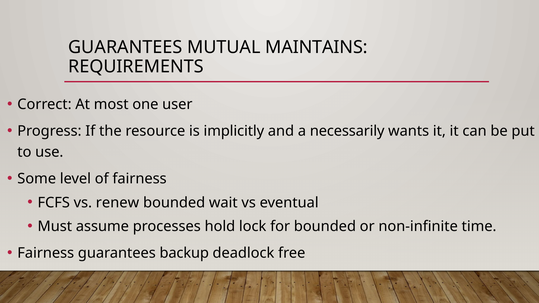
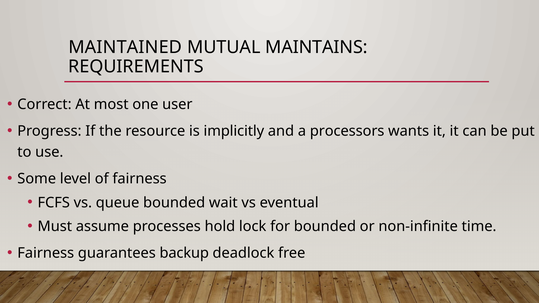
GUARANTEES: GUARANTEES -> MAINTAINED (125, 47)
necessarily: necessarily -> processors (347, 131)
renew: renew -> queue (118, 203)
